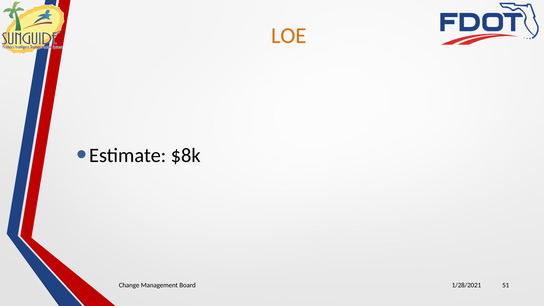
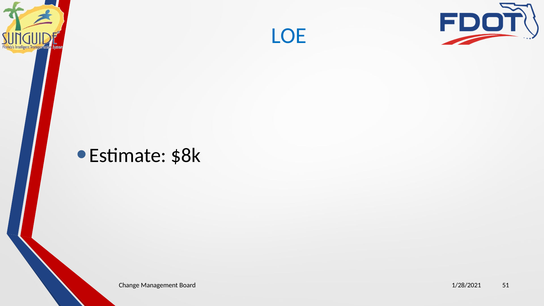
LOE colour: orange -> blue (289, 36)
